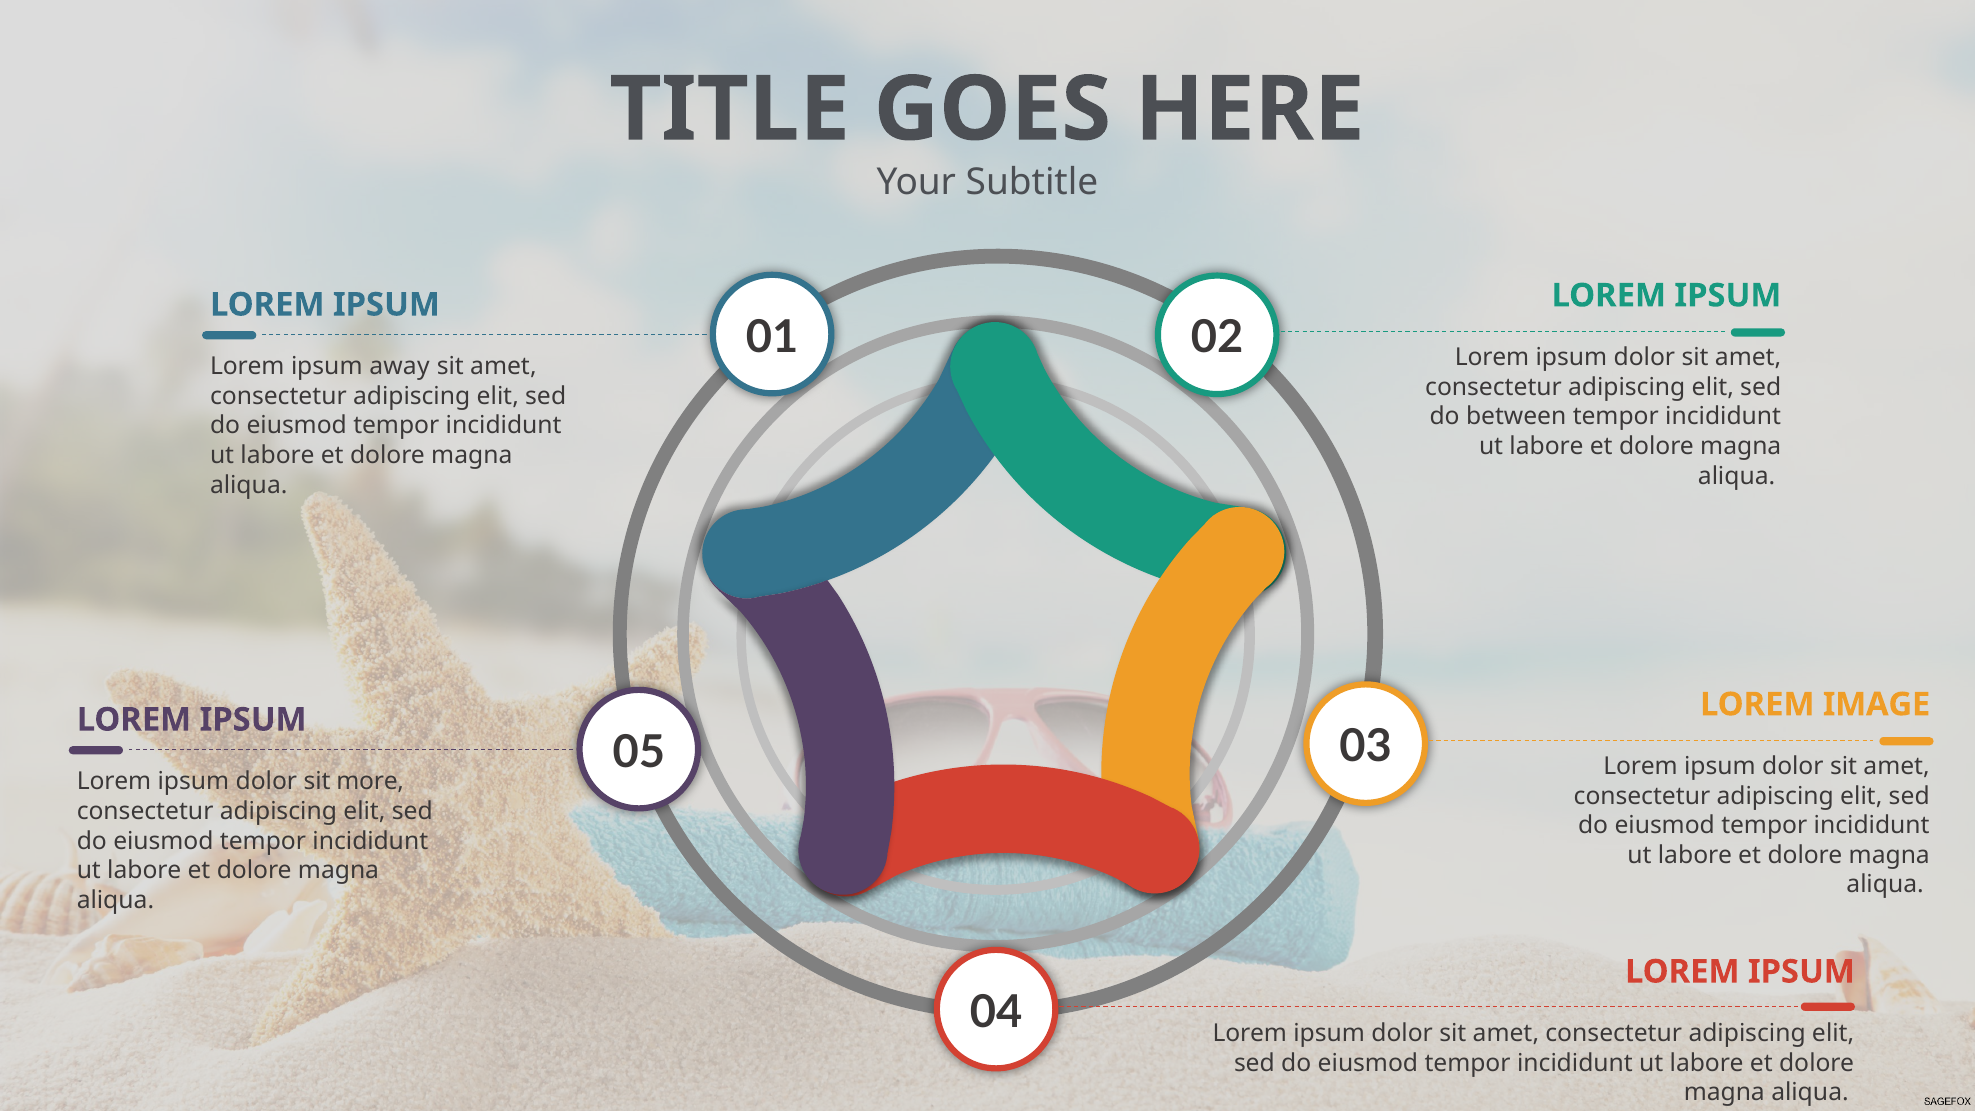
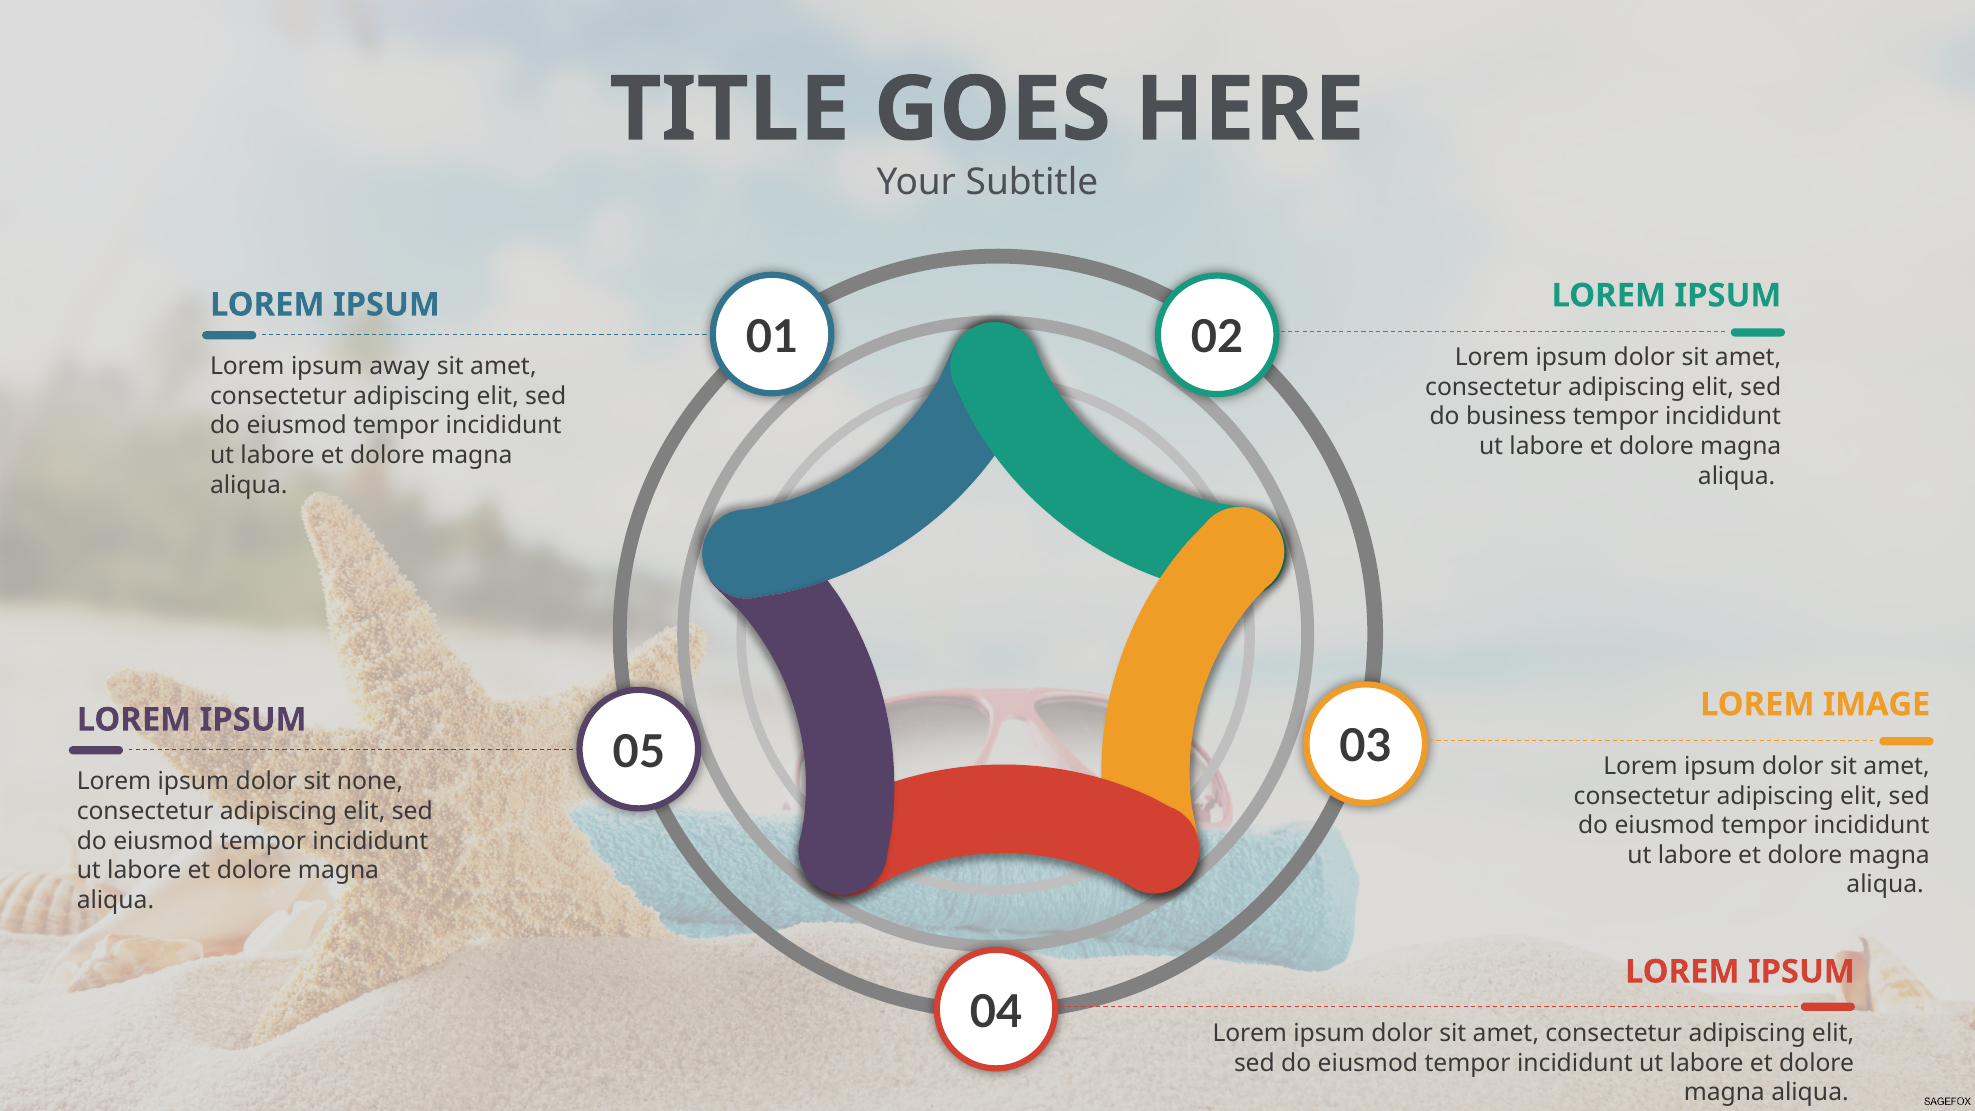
between: between -> business (1516, 417)
more: more -> none (370, 782)
